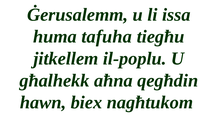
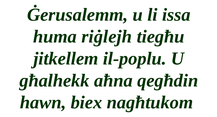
tafuha: tafuha -> riġlejh (107, 37)
